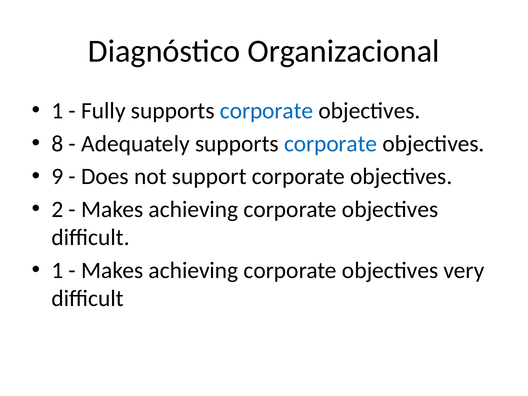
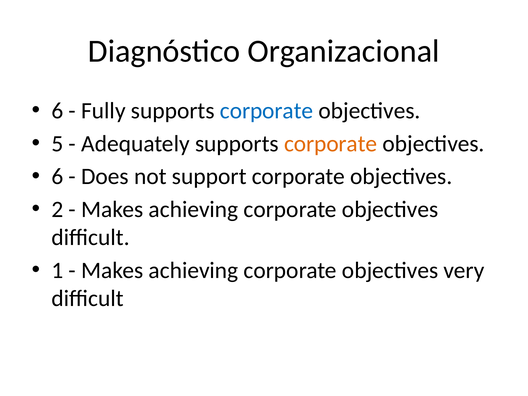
1: 1 -> 6 (57, 111)
8: 8 -> 5 (57, 144)
corporate colour: blue -> orange (331, 144)
9: 9 -> 6 (57, 176)
